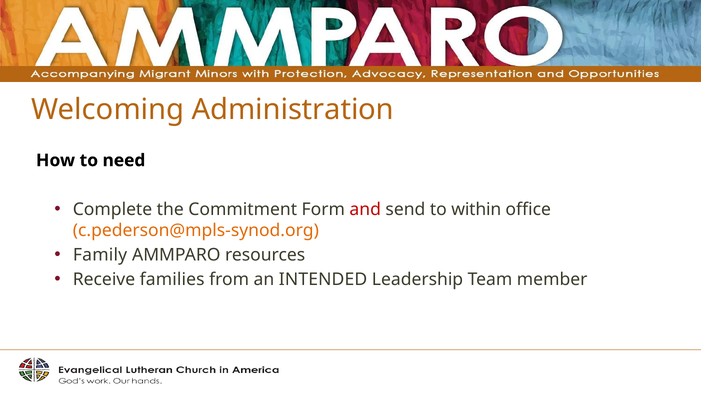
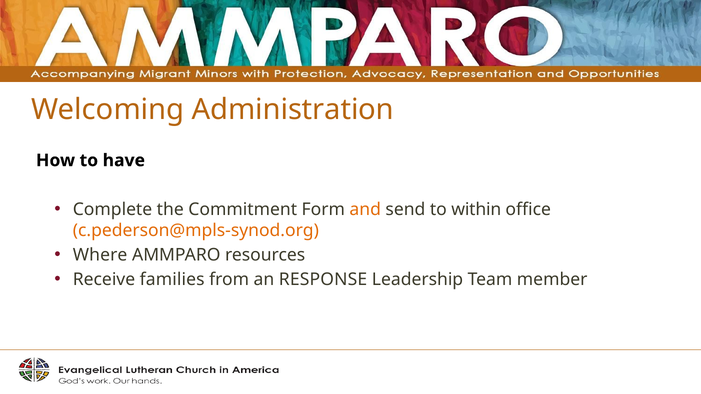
need: need -> have (124, 161)
and colour: red -> orange (365, 210)
Family: Family -> Where (100, 255)
INTENDED: INTENDED -> RESPONSE (323, 280)
